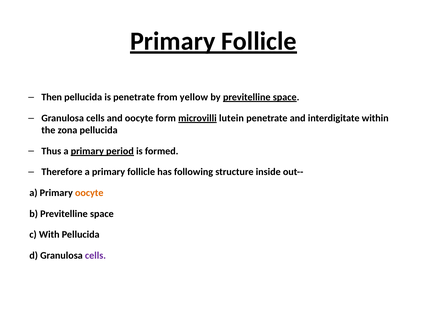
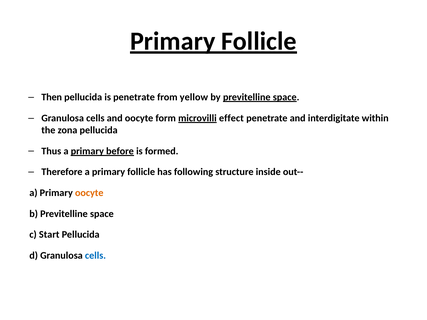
lutein: lutein -> effect (231, 118)
period: period -> before (120, 151)
With: With -> Start (49, 235)
cells colour: purple -> blue (95, 256)
